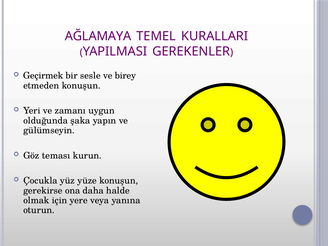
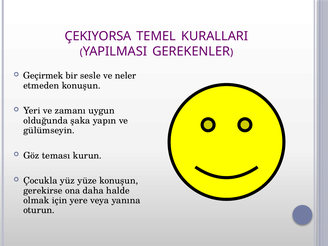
AĞLAMAYA: AĞLAMAYA -> ÇEKIYORSA (98, 36)
birey: birey -> neler (126, 76)
